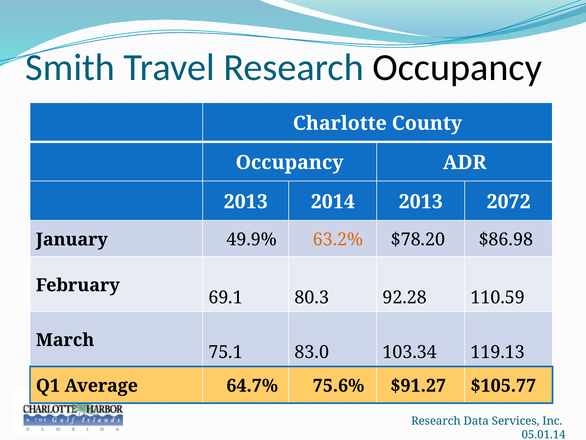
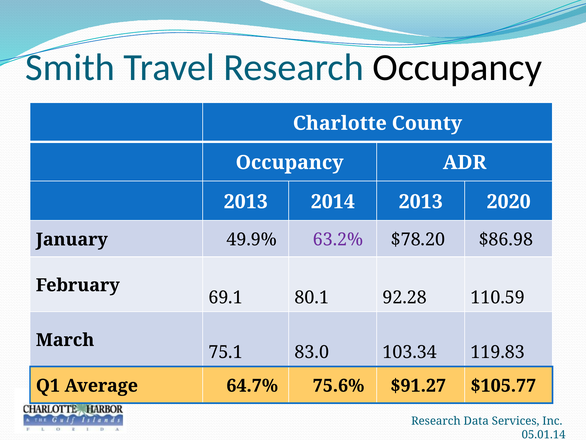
2072: 2072 -> 2020 (509, 202)
63.2% colour: orange -> purple (338, 239)
80.3: 80.3 -> 80.1 (312, 297)
119.13: 119.13 -> 119.83 (498, 352)
